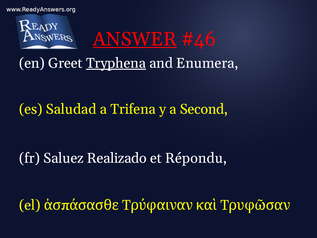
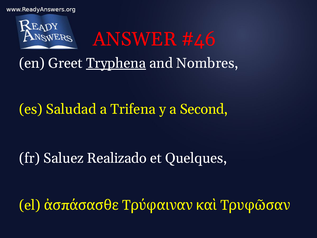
ANSWER underline: present -> none (135, 39)
Enumera: Enumera -> Nombres (207, 63)
Répondu: Répondu -> Quelques (196, 158)
